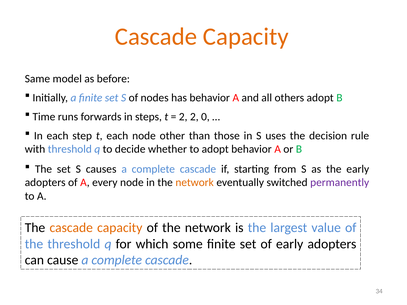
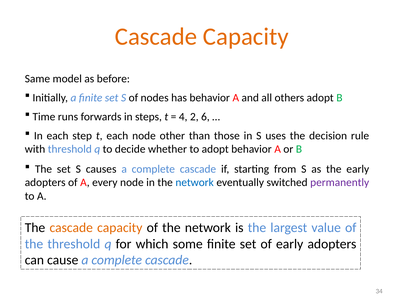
2: 2 -> 4 (183, 117)
0: 0 -> 6 (205, 117)
network colour: orange -> blue (195, 183)
